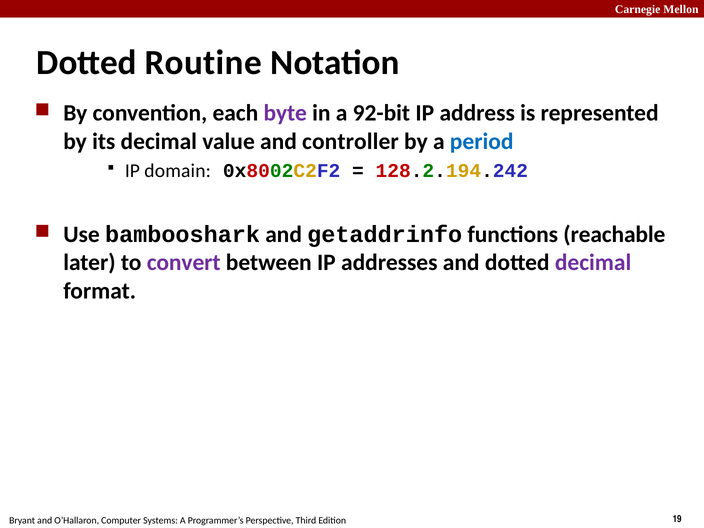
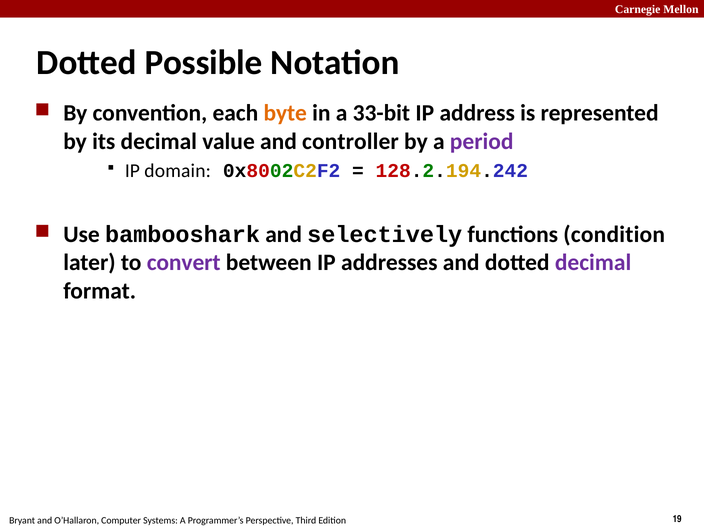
Routine: Routine -> Possible (204, 62)
byte colour: purple -> orange (285, 113)
92-bit: 92-bit -> 33-bit (381, 113)
period colour: blue -> purple (482, 141)
getaddrinfo: getaddrinfo -> selectively (385, 234)
reachable: reachable -> condition (614, 234)
